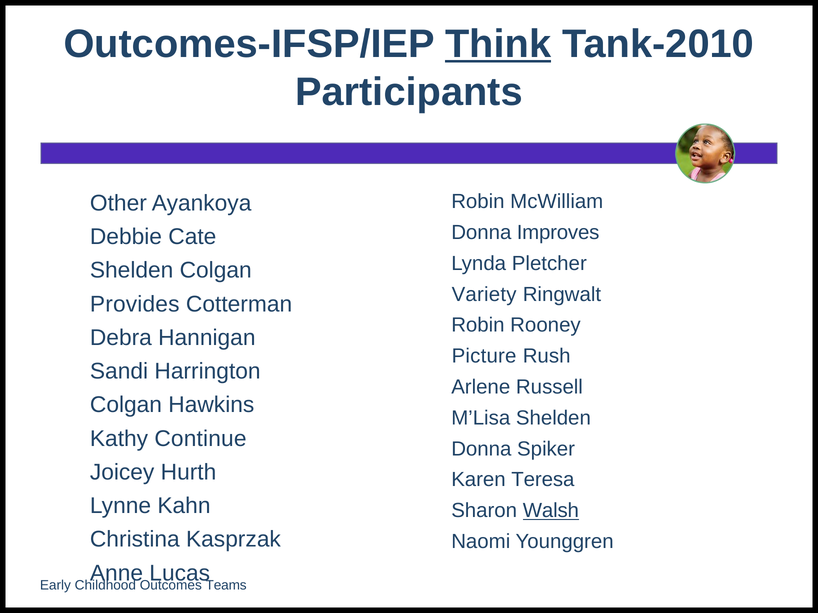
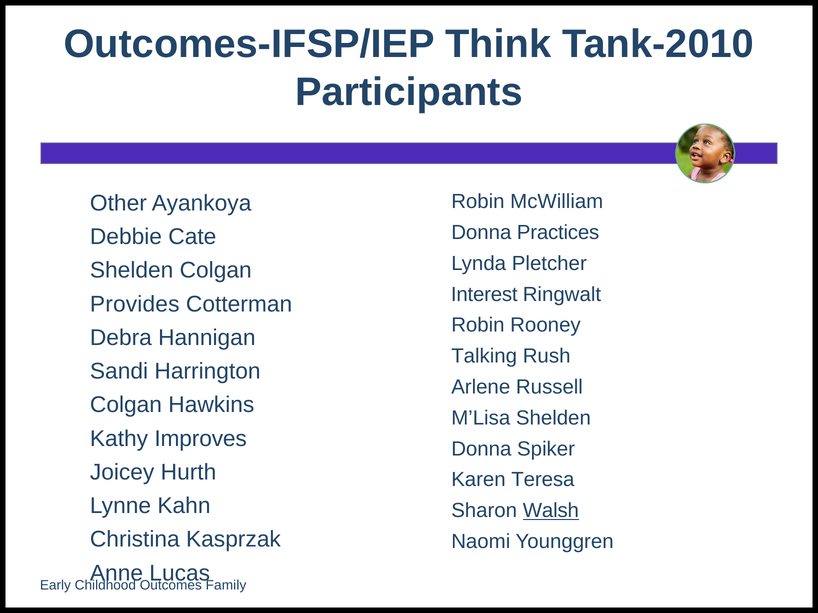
Think underline: present -> none (498, 44)
Improves: Improves -> Practices (558, 233)
Variety: Variety -> Interest (484, 295)
Picture: Picture -> Talking (484, 356)
Continue: Continue -> Improves (201, 439)
Teams: Teams -> Family (226, 586)
